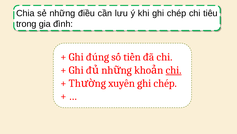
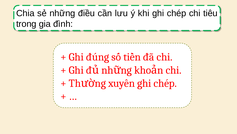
chi underline: present -> none (174, 70)
